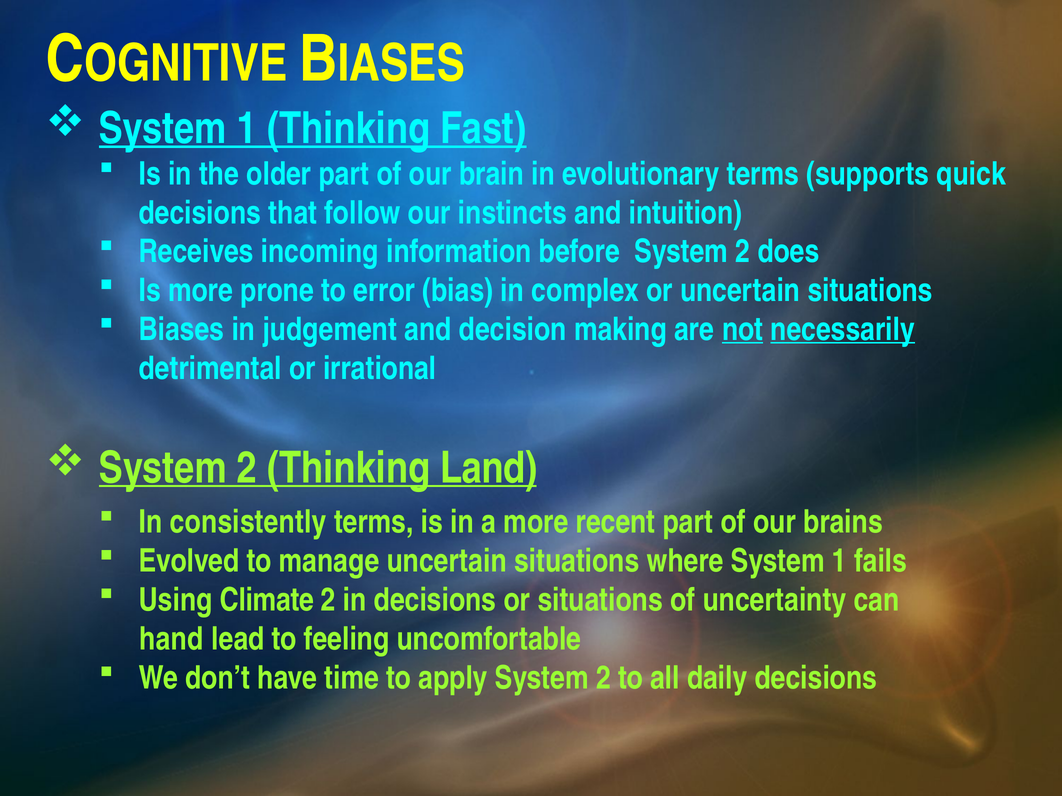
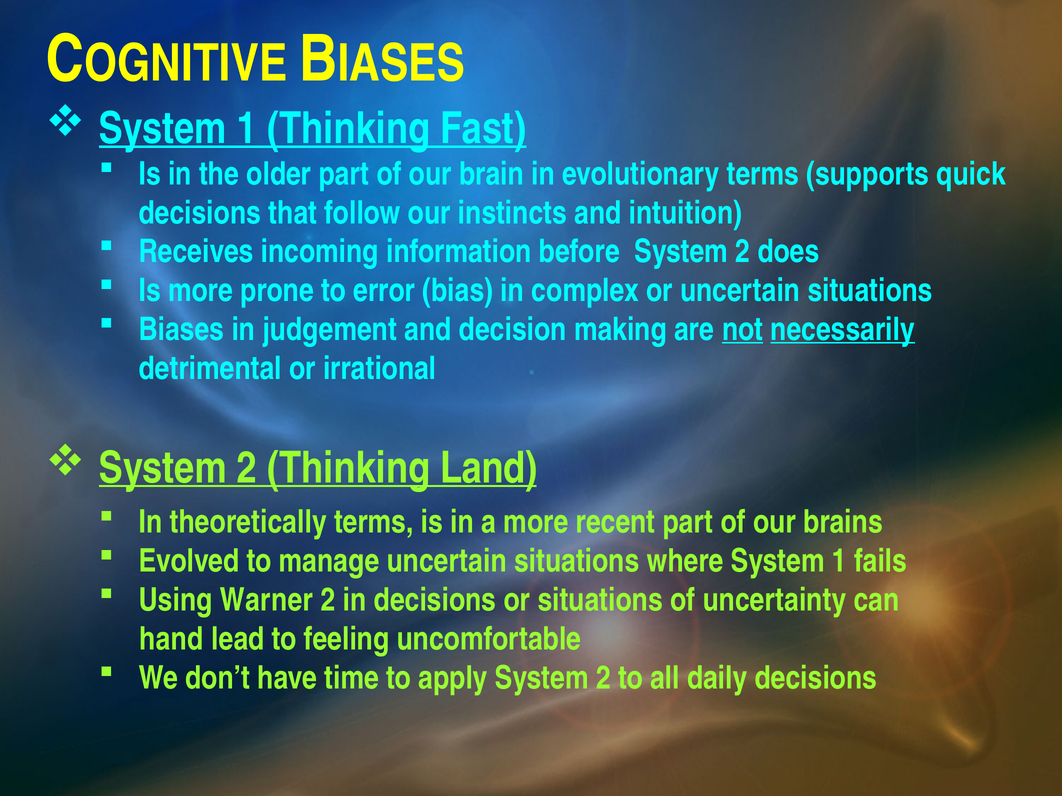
consistently: consistently -> theoretically (248, 523)
Climate: Climate -> Warner (267, 600)
